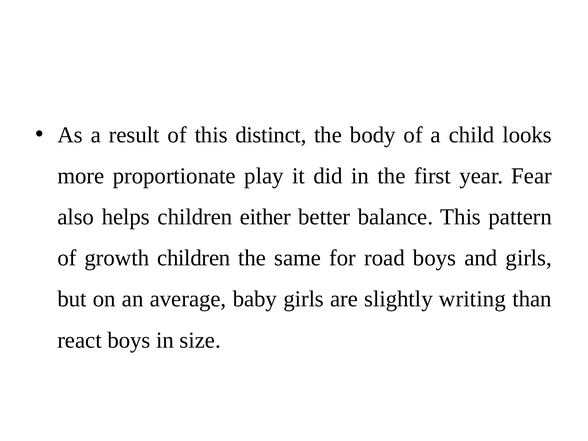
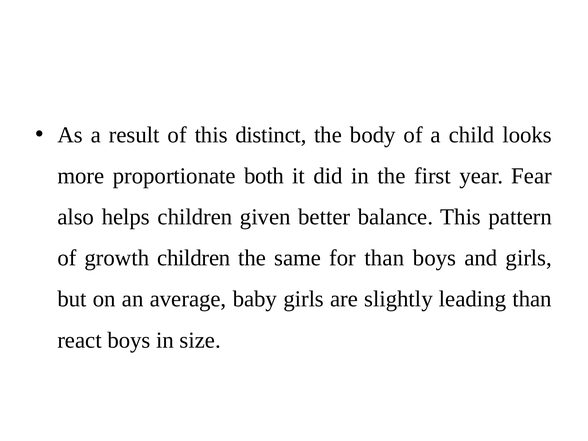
play: play -> both (264, 176)
either: either -> given (265, 217)
for road: road -> than (384, 258)
writing: writing -> leading (473, 299)
